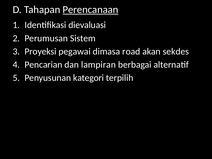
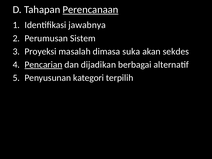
dievaluasi: dievaluasi -> jawabnya (87, 25)
pegawai: pegawai -> masalah (75, 51)
road: road -> suka (131, 51)
Pencarian underline: none -> present (43, 65)
lampiran: lampiran -> dijadikan (98, 65)
